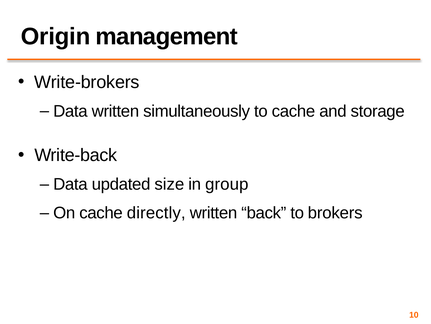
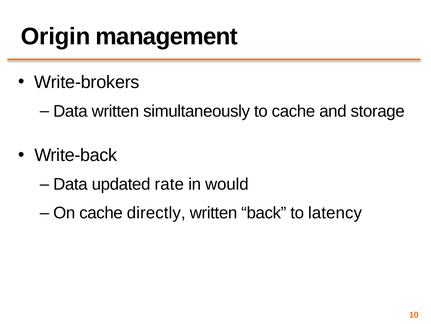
size: size -> rate (169, 184)
group: group -> would (227, 184)
brokers: brokers -> latency (335, 213)
